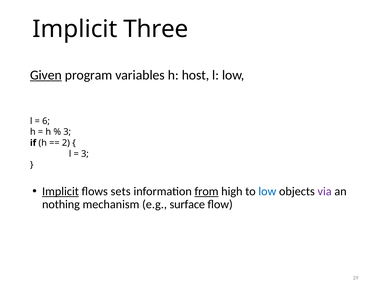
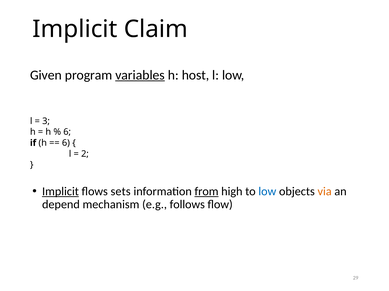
Three: Three -> Claim (156, 29)
Given underline: present -> none (46, 75)
variables underline: none -> present (140, 75)
6: 6 -> 3 (46, 121)
3: 3 -> 6 (67, 132)
2: 2 -> 6 (66, 143)
3: 3 -> 2 (85, 154)
via colour: purple -> orange (325, 192)
nothing: nothing -> depend (61, 205)
surface: surface -> follows (187, 205)
